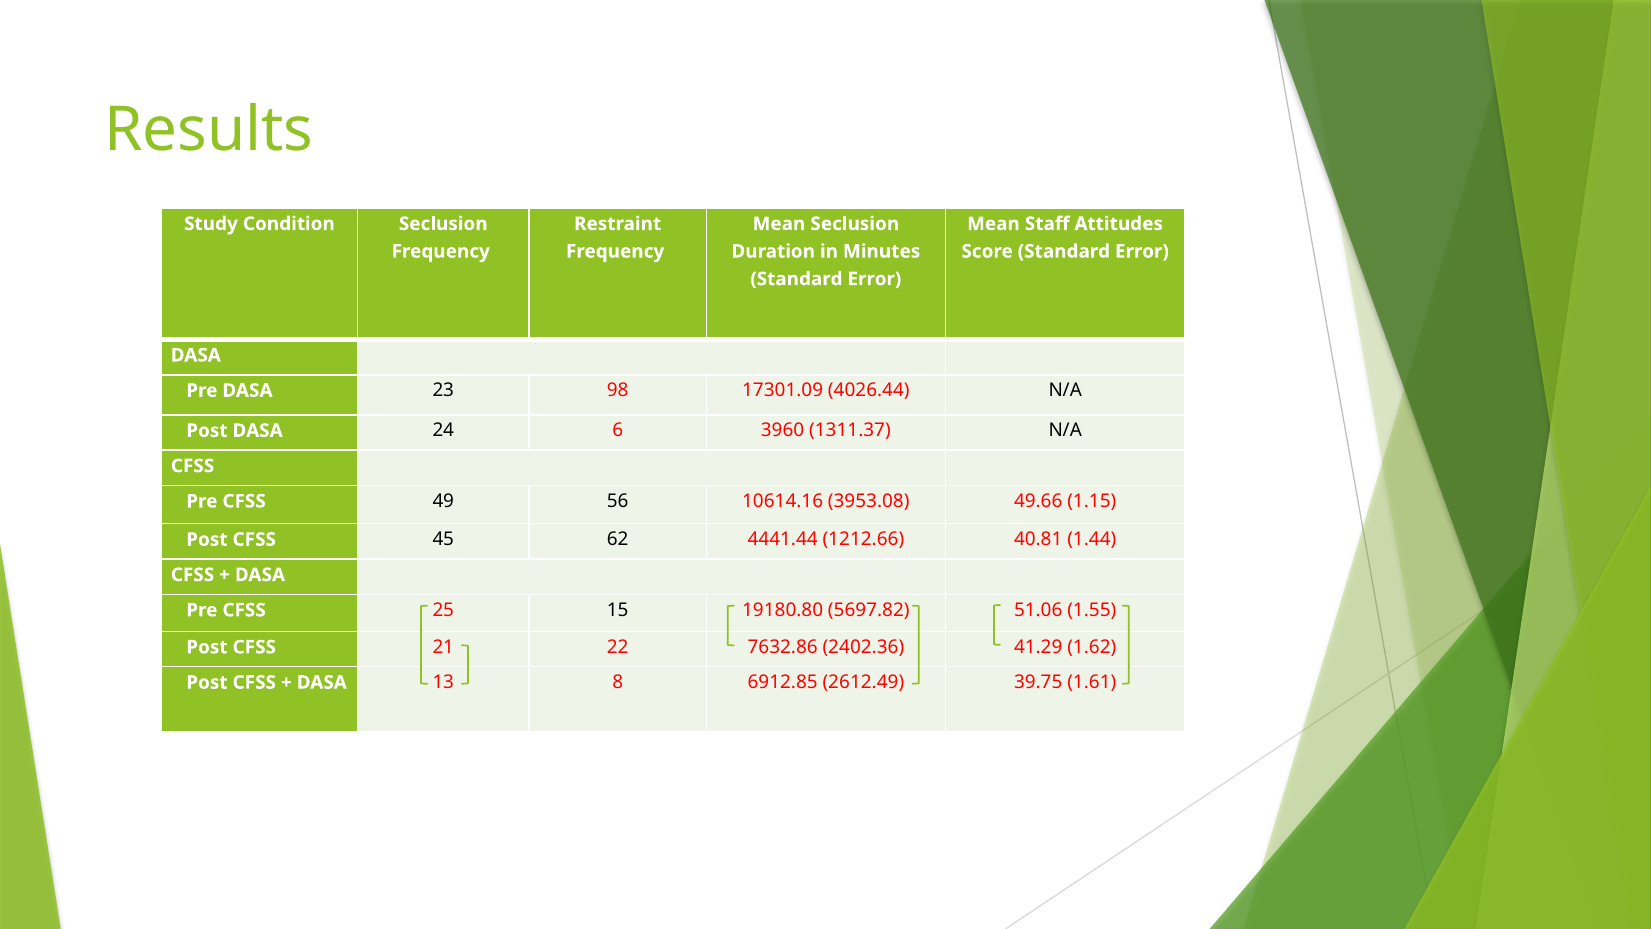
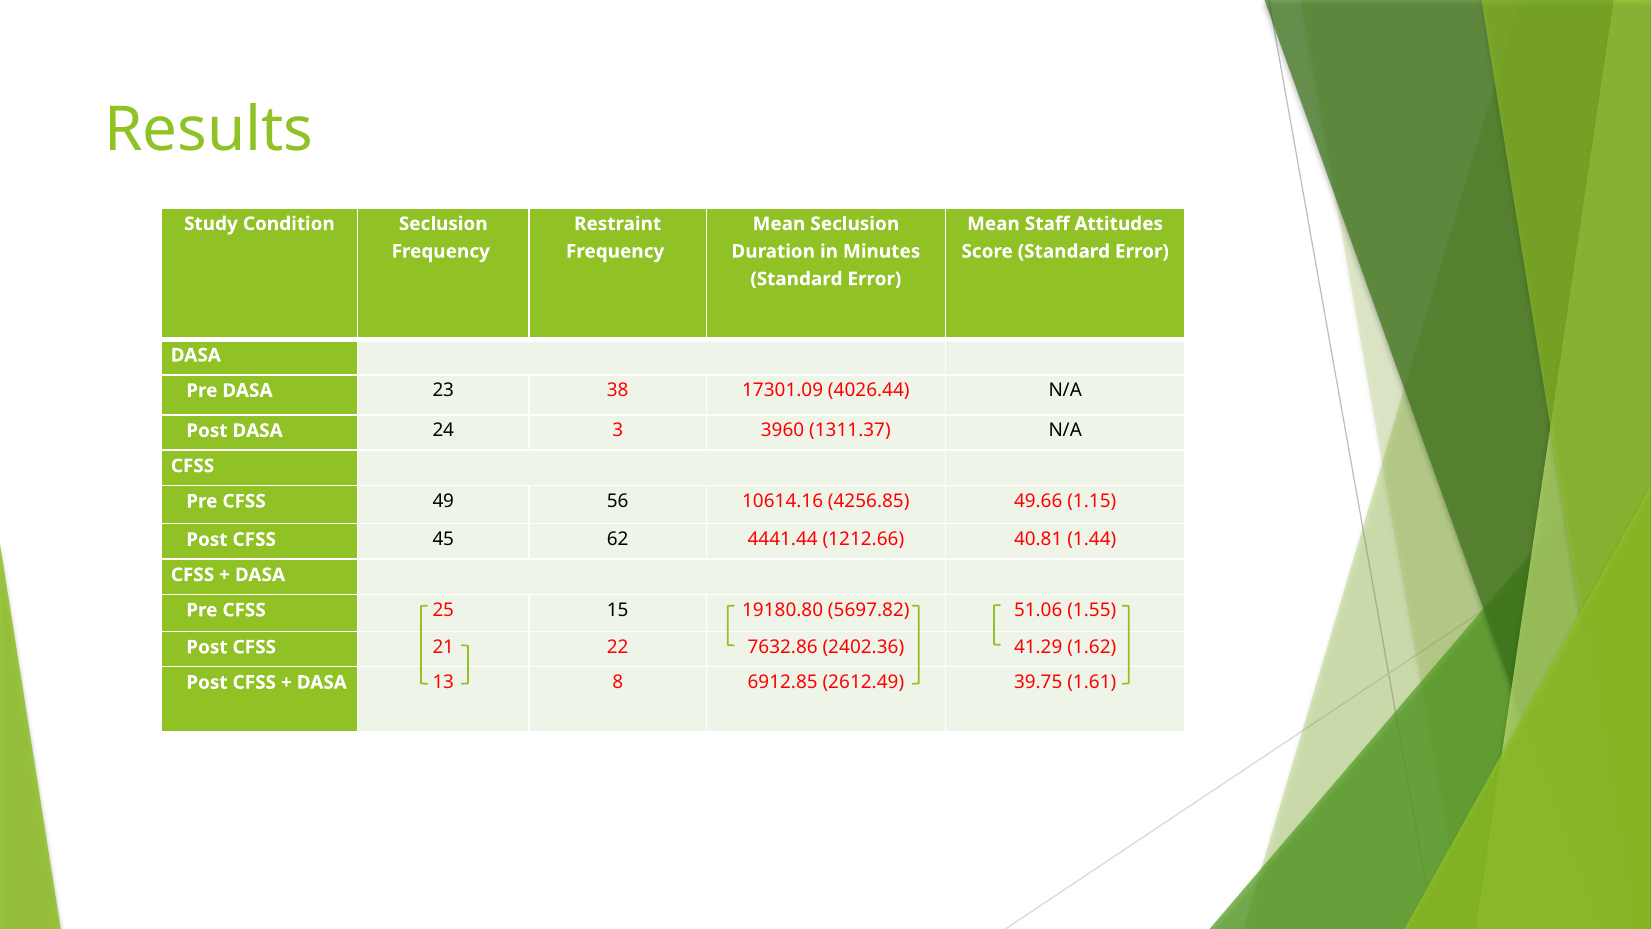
98: 98 -> 38 (618, 390)
6: 6 -> 3 (618, 431)
3953.08: 3953.08 -> 4256.85 (869, 501)
